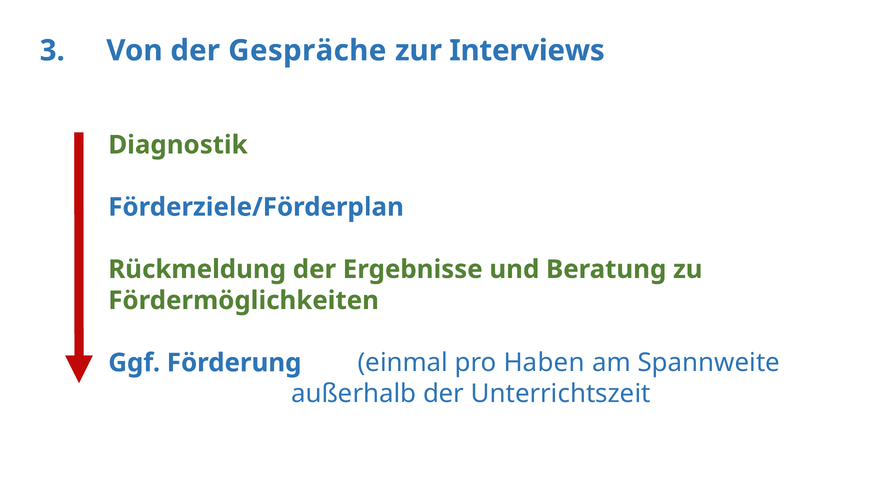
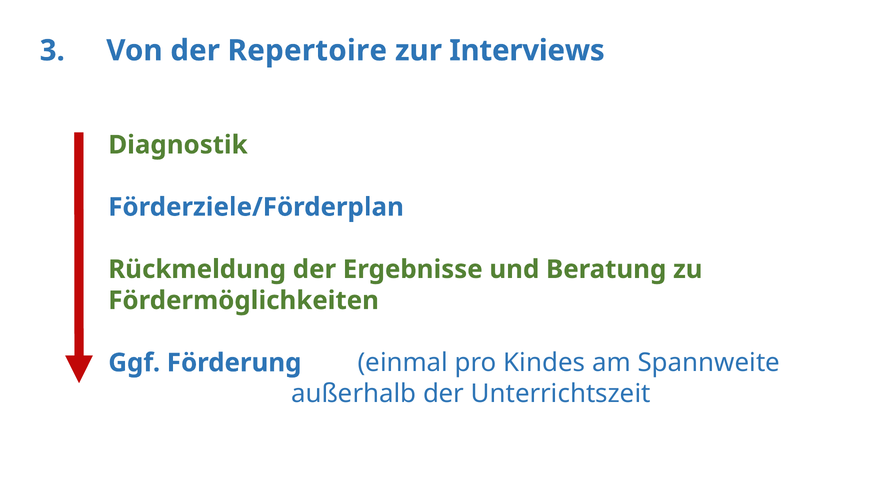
Gespräche: Gespräche -> Repertoire (307, 51)
Haben: Haben -> Kindes (544, 362)
